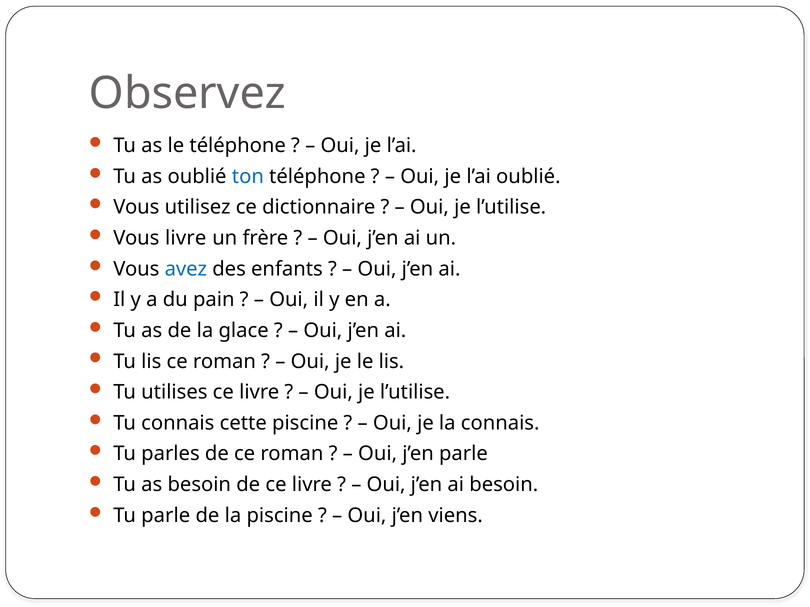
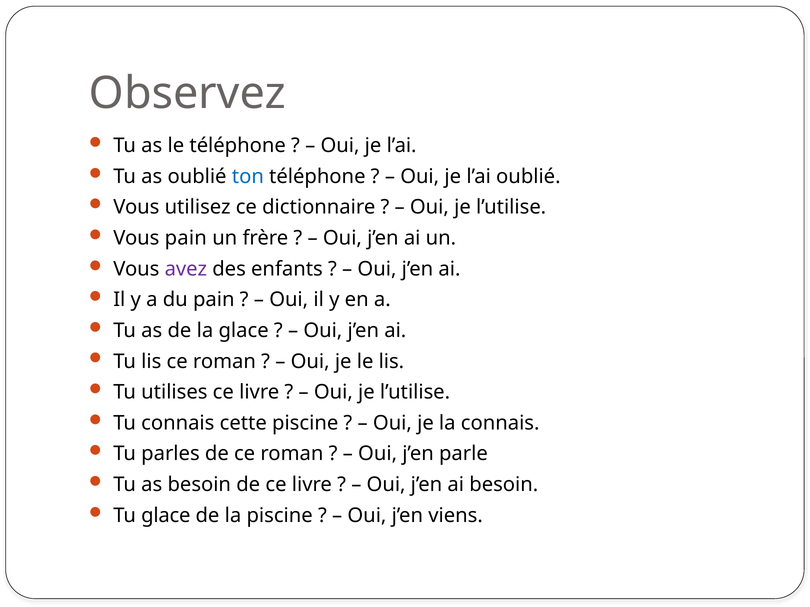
Vous livre: livre -> pain (186, 238)
avez colour: blue -> purple (186, 269)
Tu parle: parle -> glace (166, 516)
